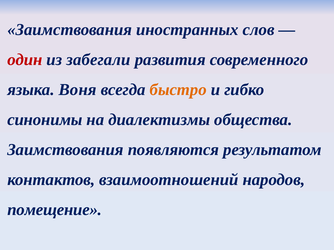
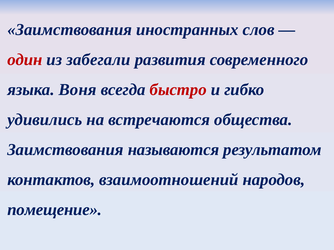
быстро colour: orange -> red (178, 90)
синонимы: синонимы -> удивились (45, 120)
диалектизмы: диалектизмы -> встречаются (159, 120)
появляются: появляются -> называются (173, 150)
